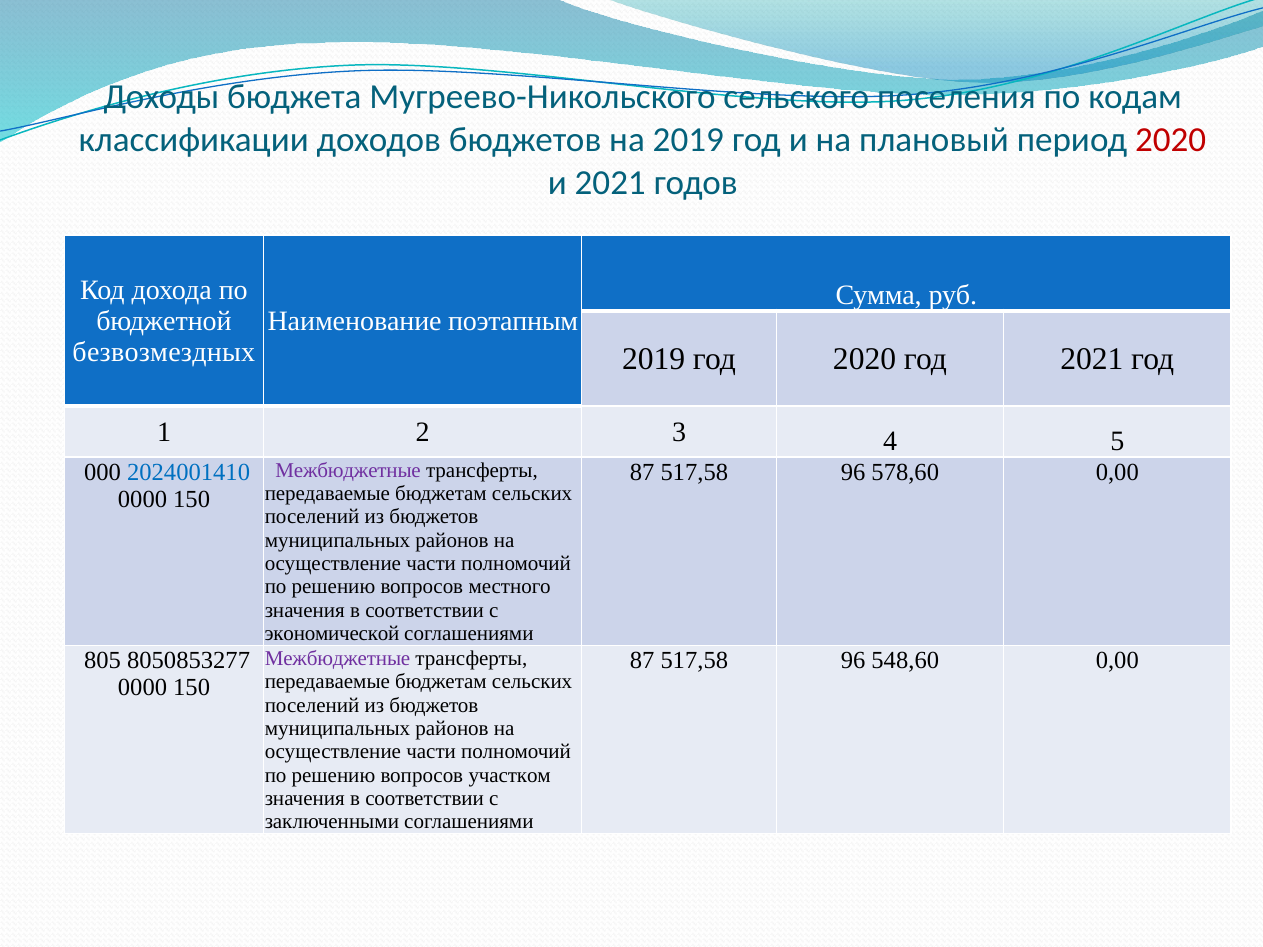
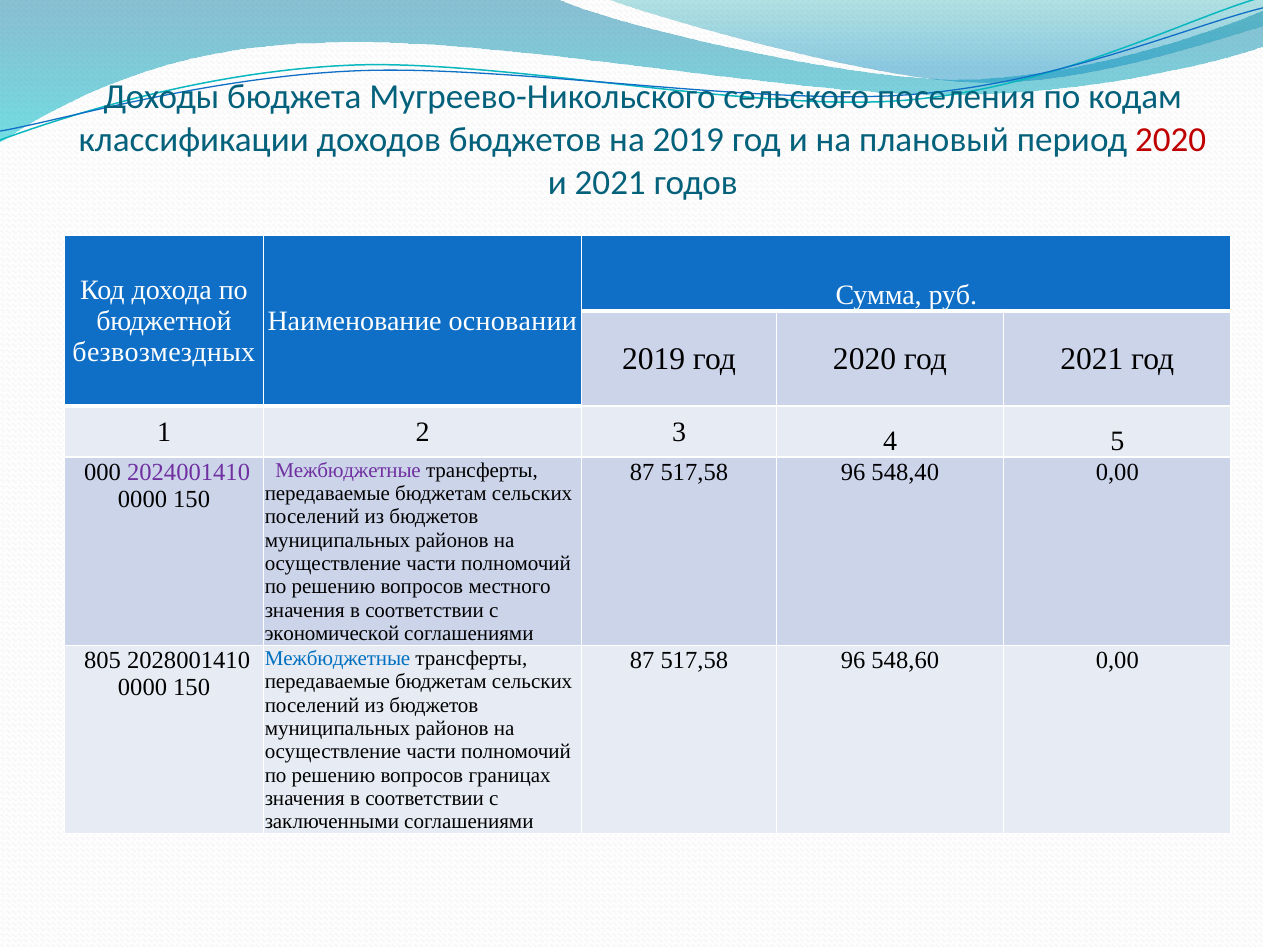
поэтапным: поэтапным -> основании (513, 321)
2024001410 colour: blue -> purple (189, 472)
578,60: 578,60 -> 548,40 (905, 472)
Межбюджетные colour: purple -> blue (338, 659)
8050853277: 8050853277 -> 2028001410 (189, 661)
участком: участком -> границах (510, 775)
